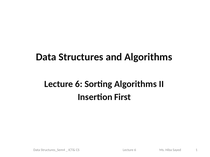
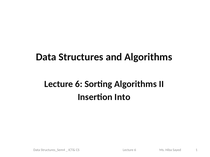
First: First -> Into (122, 97)
